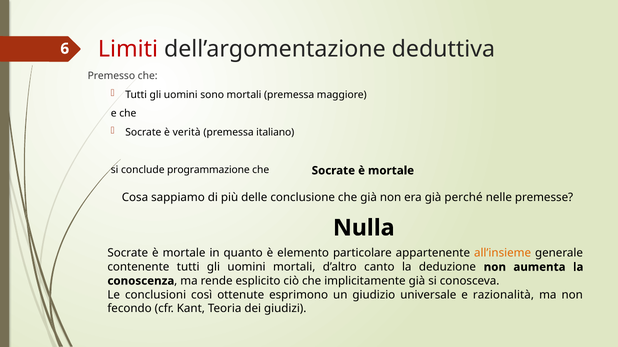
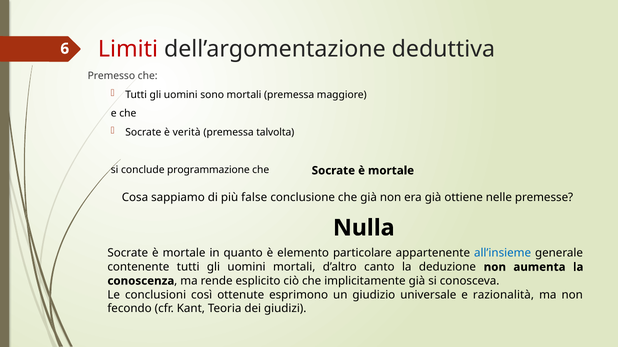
italiano: italiano -> talvolta (275, 132)
delle: delle -> false (254, 198)
perché: perché -> ottiene (464, 198)
all’insieme colour: orange -> blue (503, 254)
